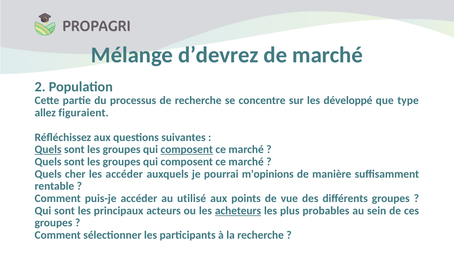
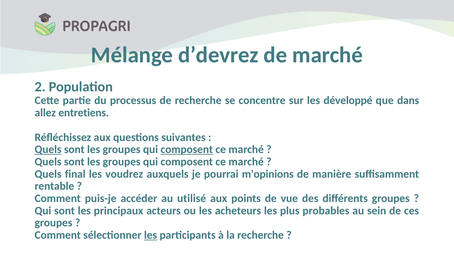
type: type -> dans (408, 101)
figuraient: figuraient -> entretiens (84, 113)
cher: cher -> final (75, 174)
les accéder: accéder -> voudrez (124, 174)
acheteurs underline: present -> none (238, 211)
les underline: none -> present (151, 235)
